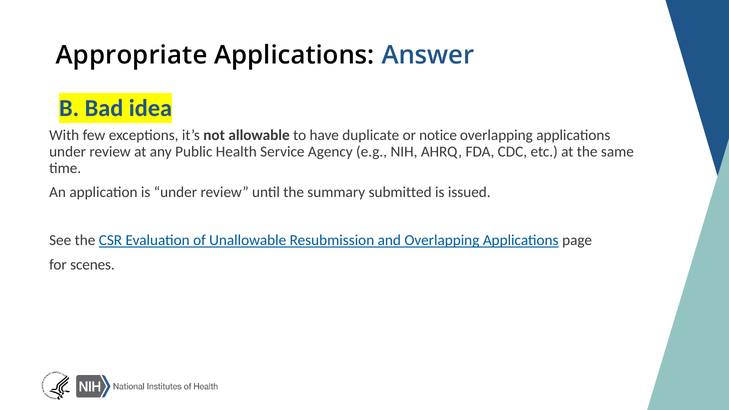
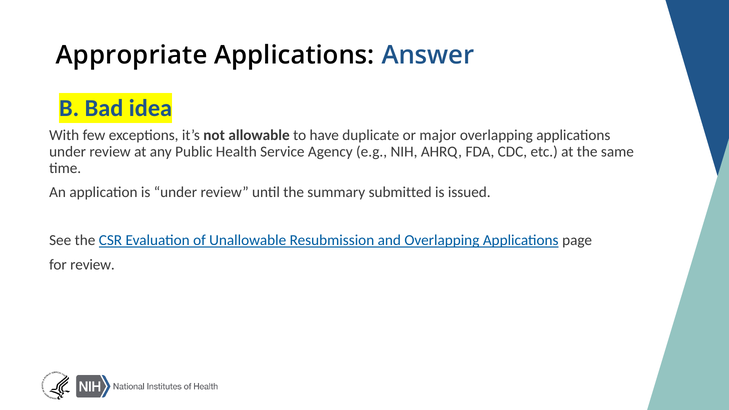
notice: notice -> major (438, 135)
for scenes: scenes -> review (93, 265)
